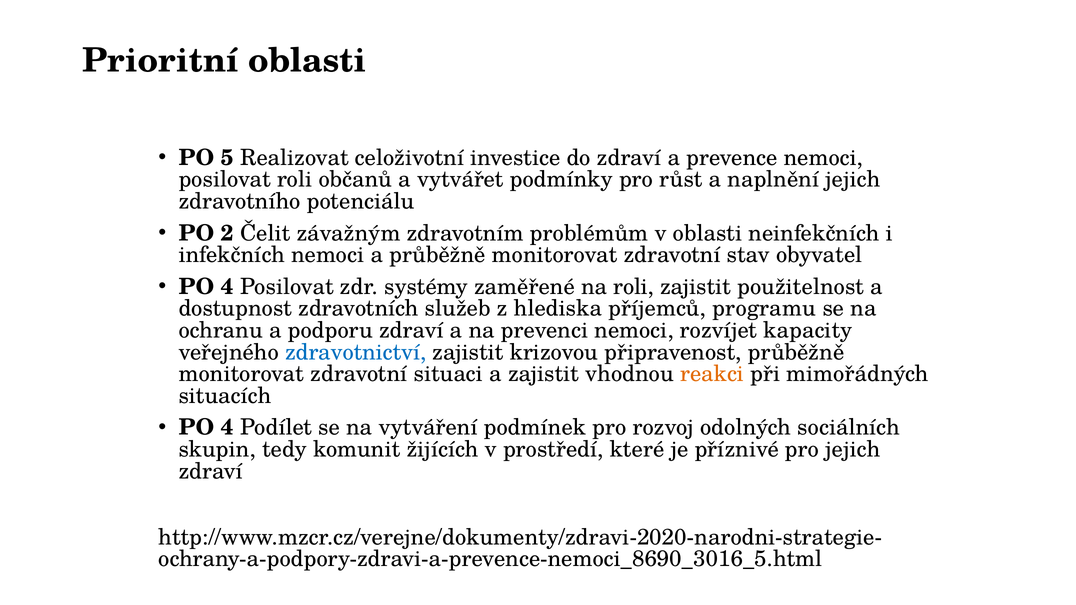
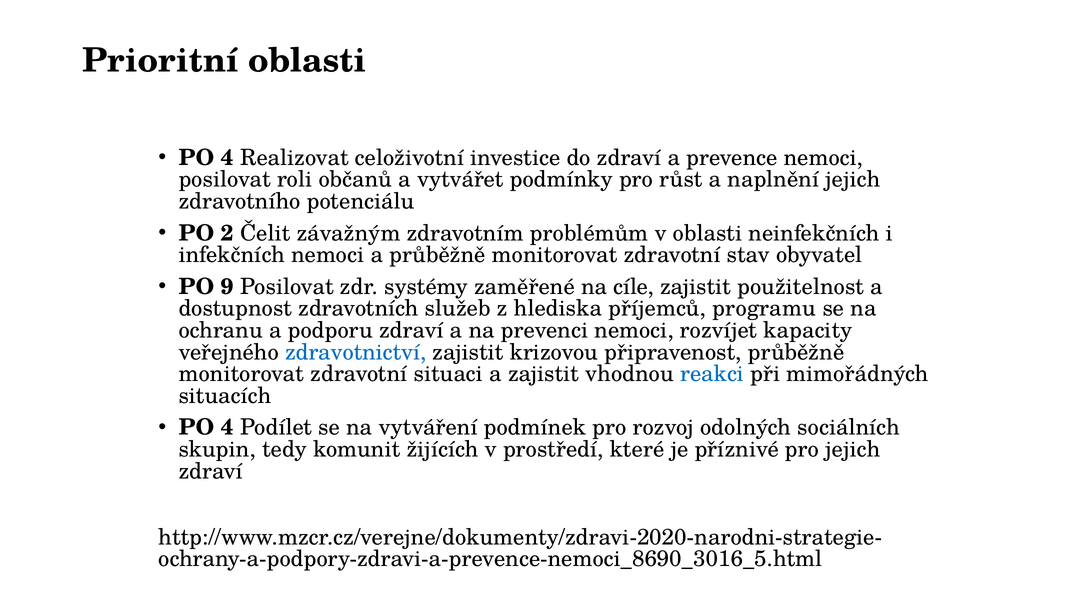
5: 5 -> 4 (227, 158)
4: 4 -> 9 (227, 287)
na roli: roli -> cíle (634, 287)
reakci colour: orange -> blue (712, 374)
